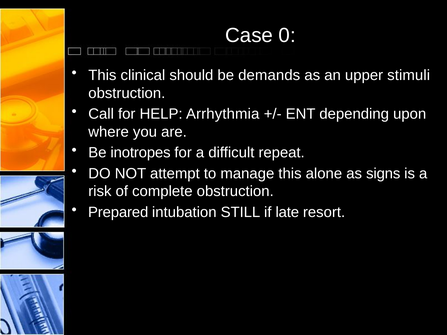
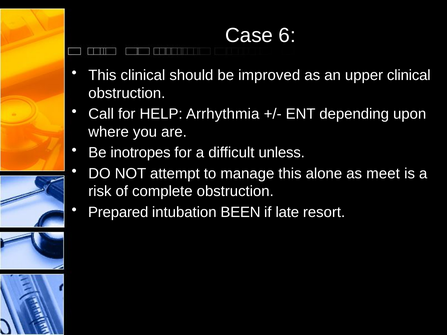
0: 0 -> 6 (287, 36)
demands: demands -> improved (269, 75)
upper stimuli: stimuli -> clinical (409, 75)
repeat: repeat -> unless (282, 153)
signs: signs -> meet (383, 174)
STILL: STILL -> BEEN (241, 212)
